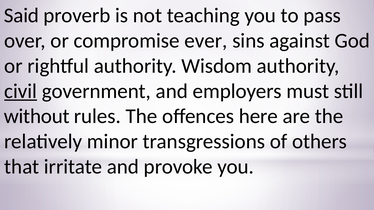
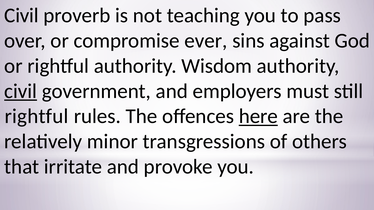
Said: Said -> Civil (21, 15)
without: without -> rightful (37, 116)
here underline: none -> present (258, 116)
